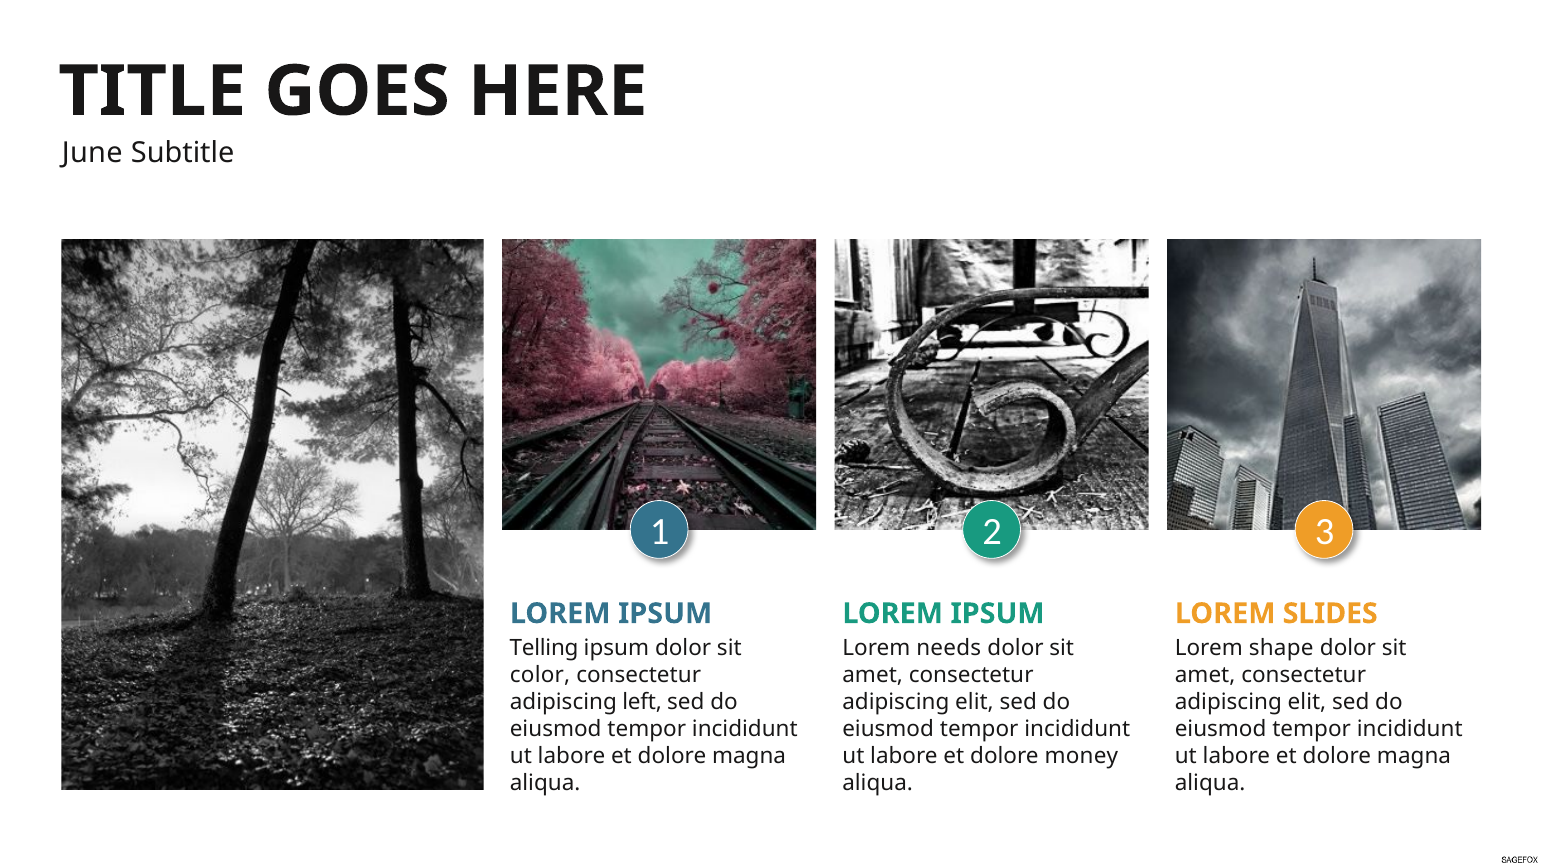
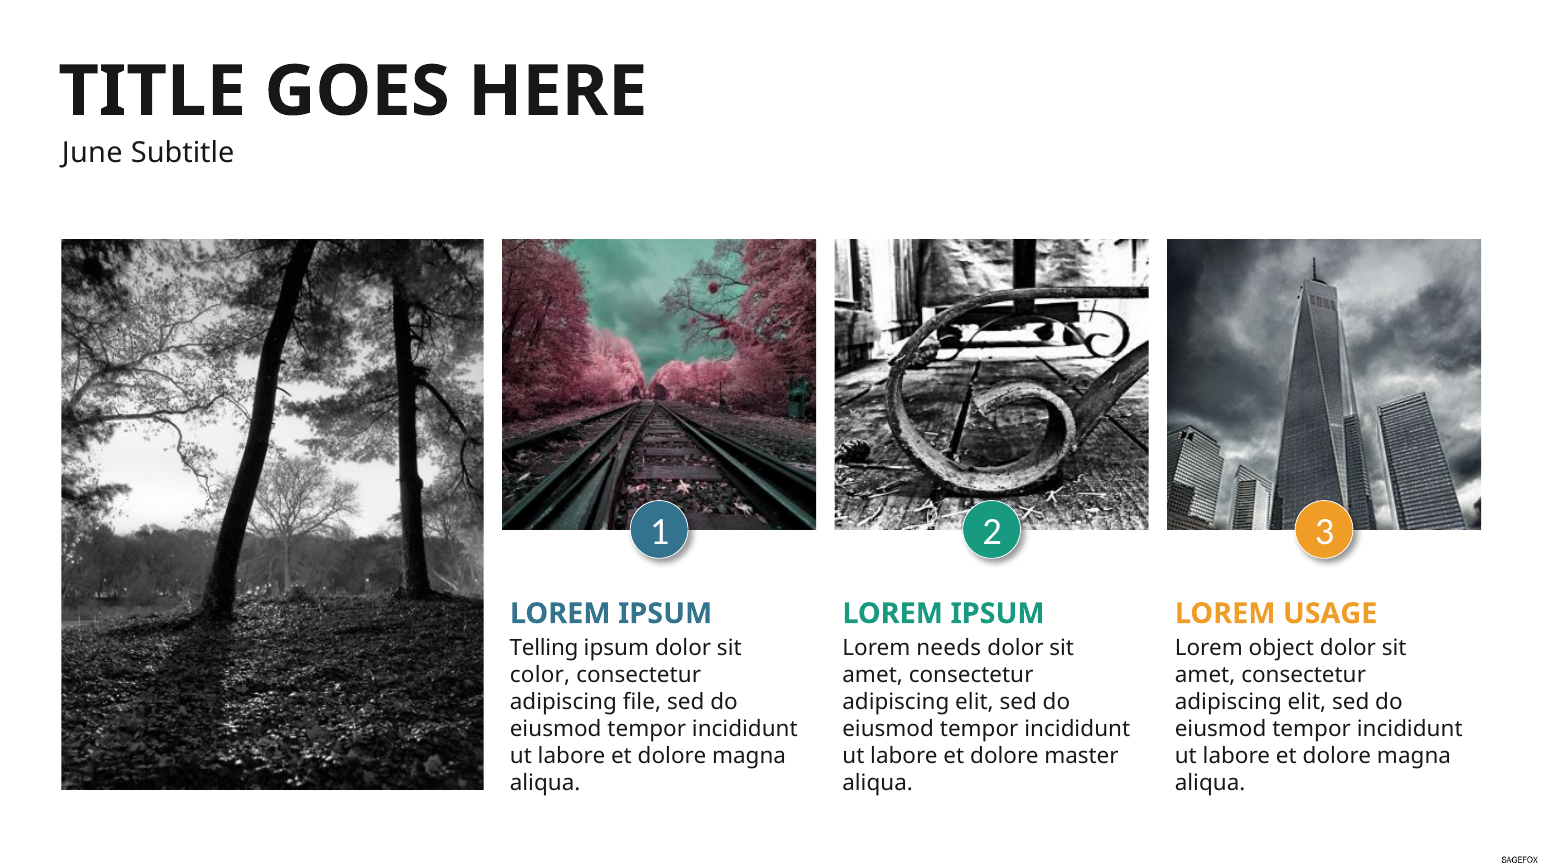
SLIDES: SLIDES -> USAGE (1330, 613)
shape: shape -> object (1281, 648)
left: left -> file (642, 702)
money: money -> master (1081, 756)
